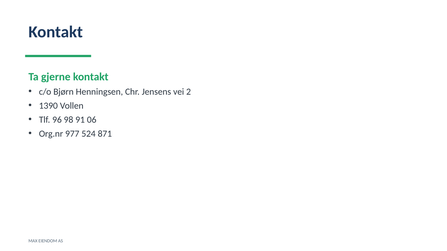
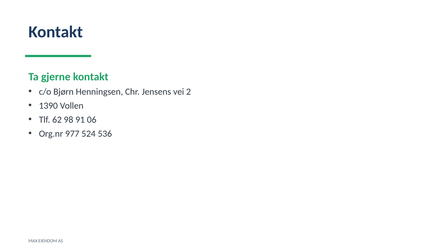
96: 96 -> 62 (57, 120)
871: 871 -> 536 (105, 134)
